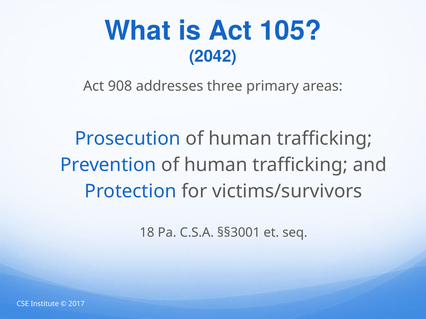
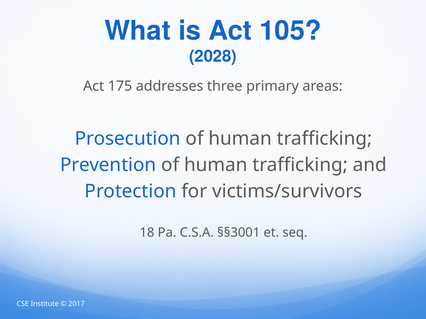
2042: 2042 -> 2028 (213, 56)
908: 908 -> 175 (120, 86)
